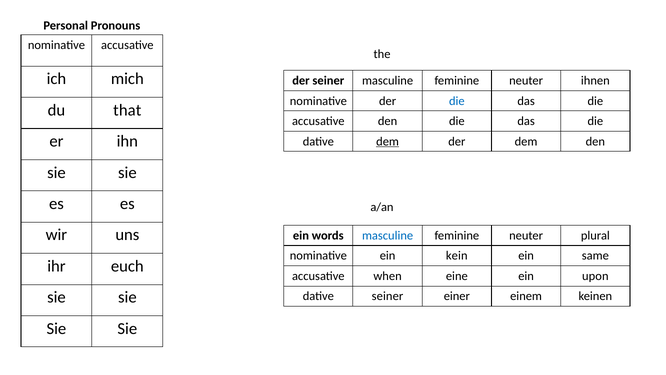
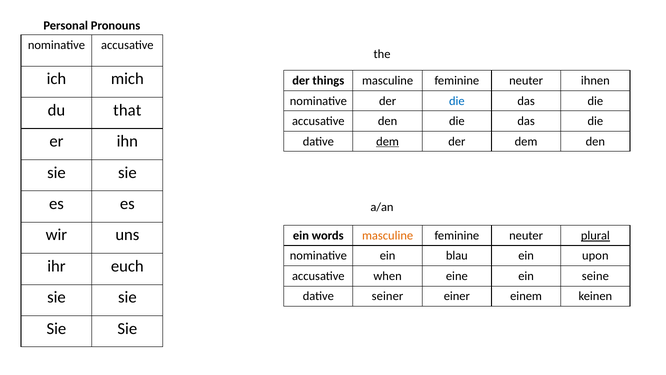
der seiner: seiner -> things (328, 81)
masculine colour: blue -> orange (388, 235)
plural underline: none -> present (595, 235)
kein: kein -> blau (457, 256)
same: same -> upon (595, 256)
upon: upon -> seine (595, 276)
